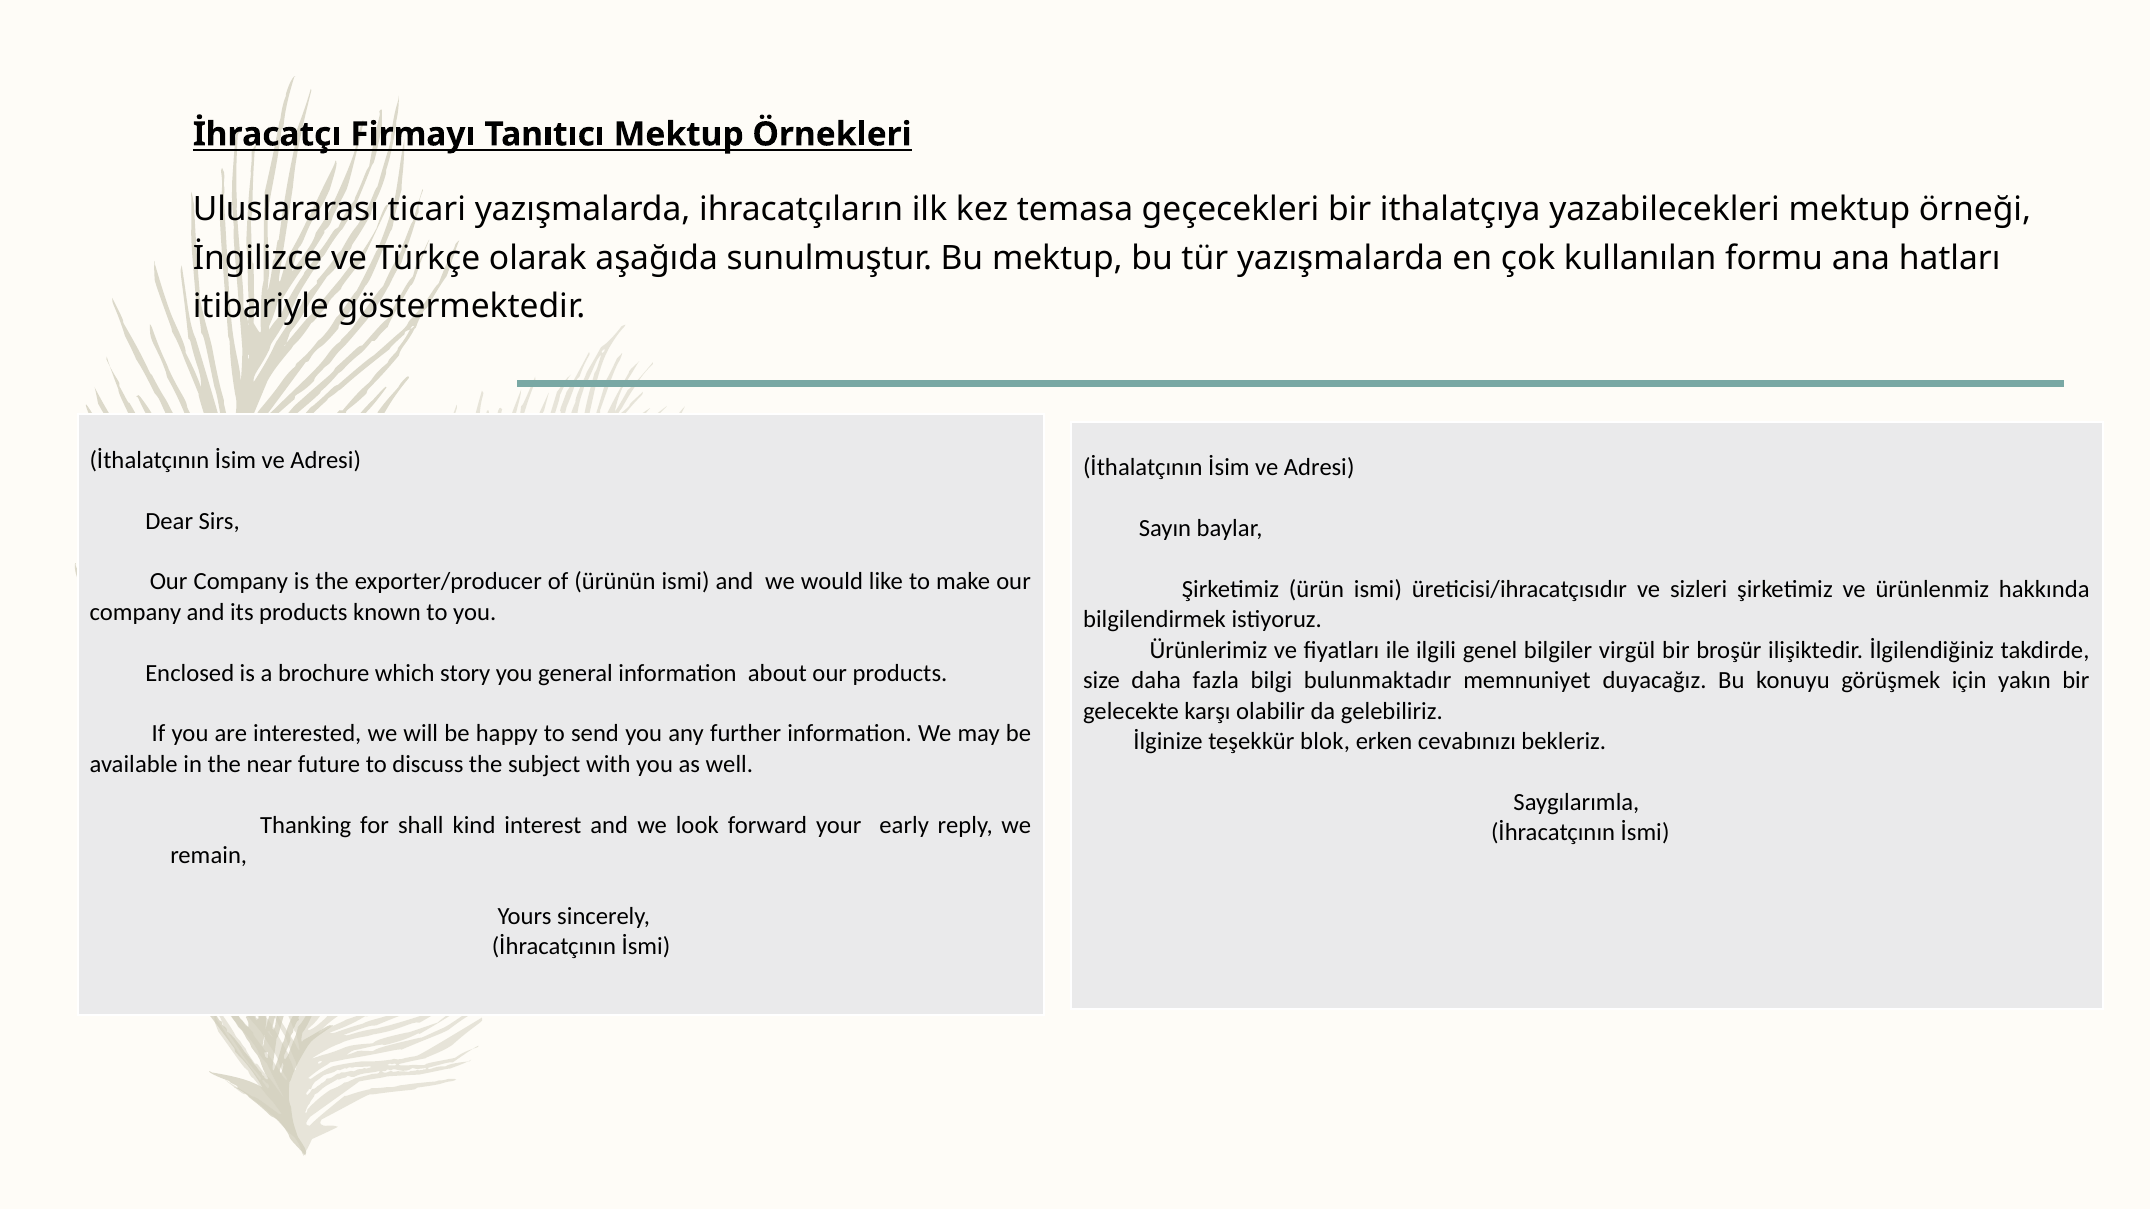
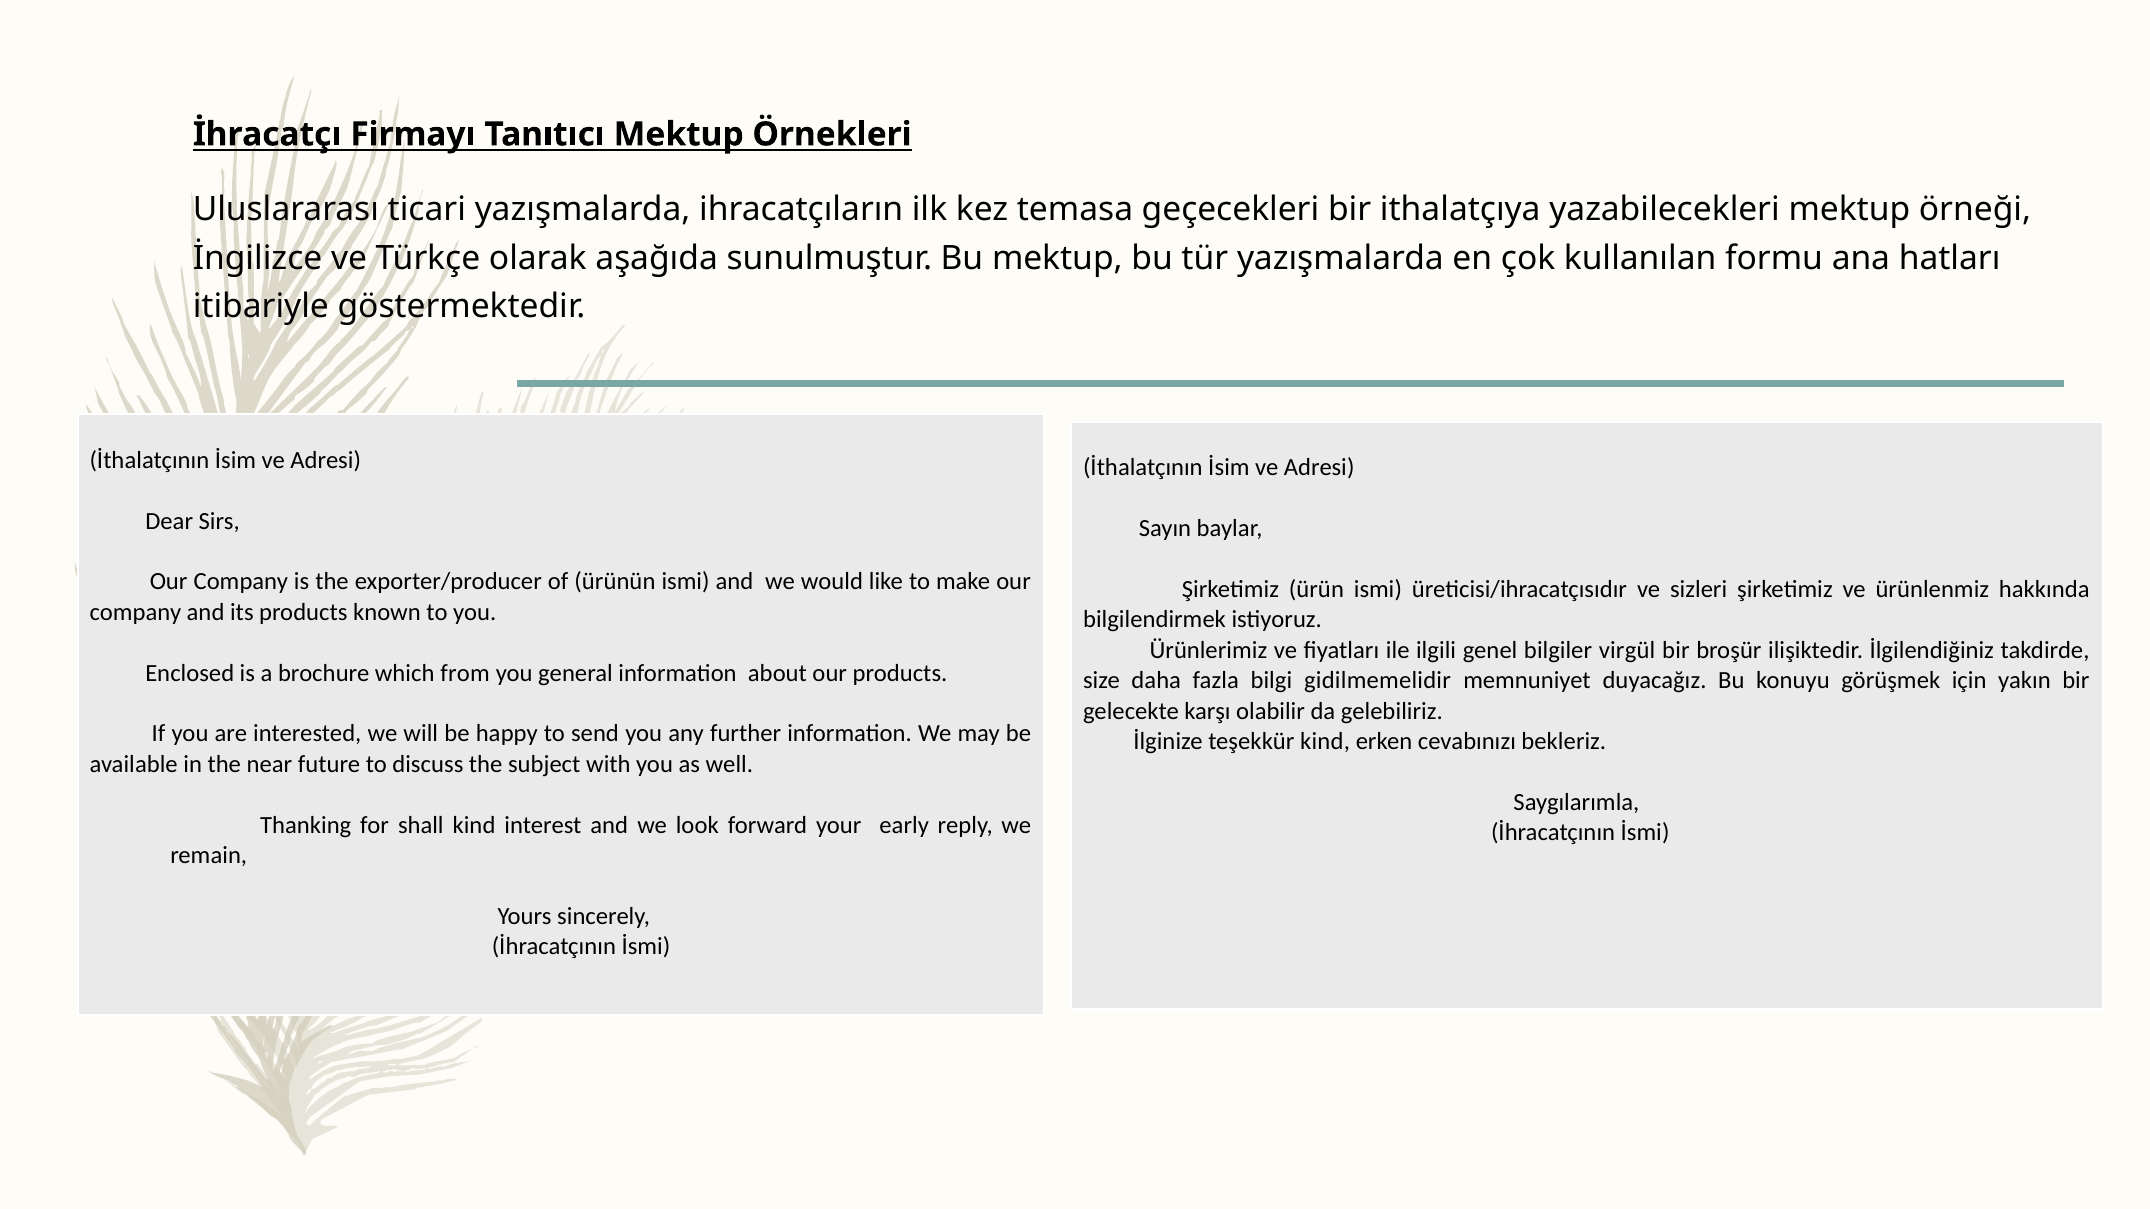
story: story -> from (465, 673)
bulunmaktadır: bulunmaktadır -> gidilmemelidir (1378, 681)
teşekkür blok: blok -> kind (1325, 742)
